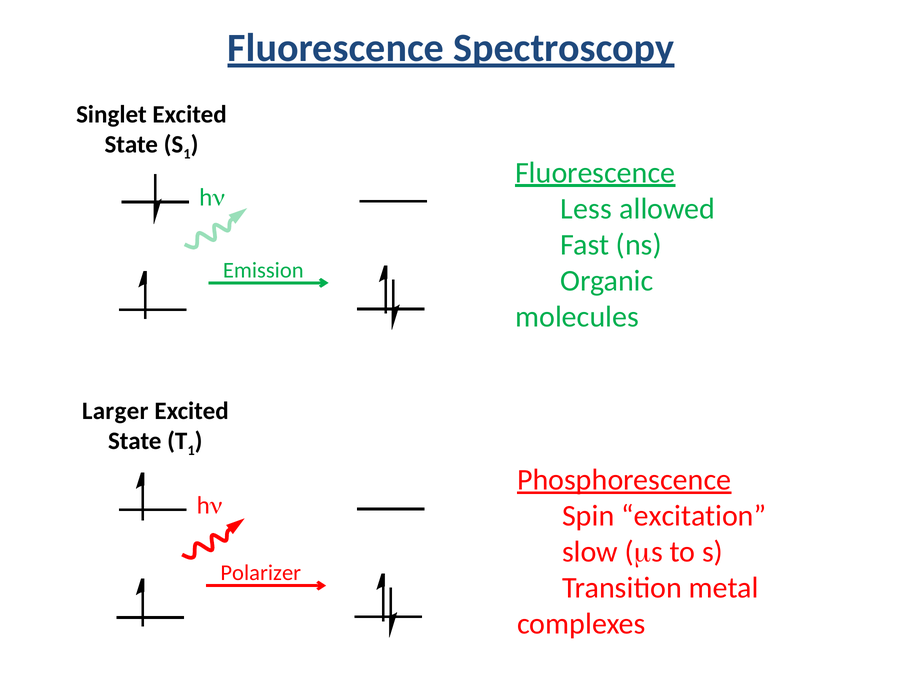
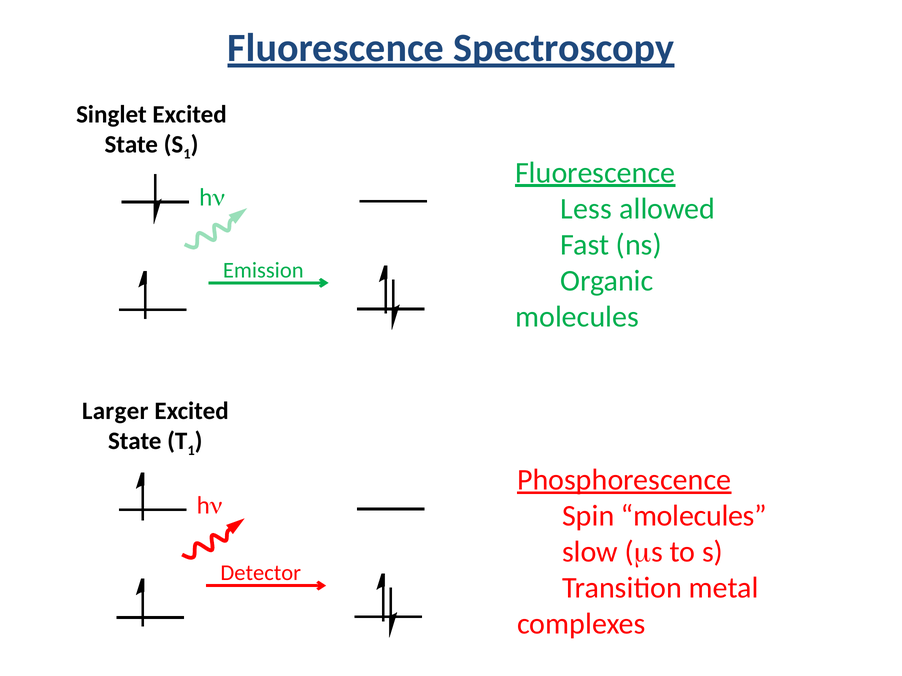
Spin excitation: excitation -> molecules (694, 516)
Polarizer: Polarizer -> Detector (261, 573)
